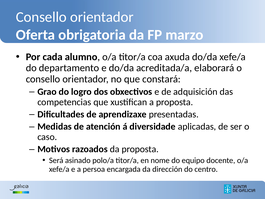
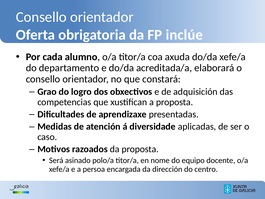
marzo: marzo -> inclúe (184, 35)
